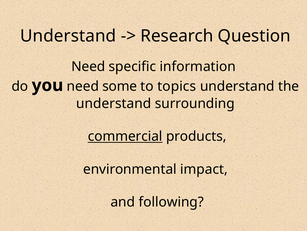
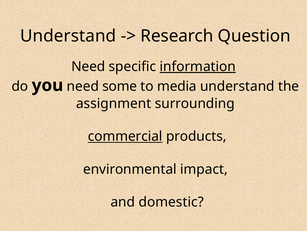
information underline: none -> present (198, 66)
topics: topics -> media (177, 86)
understand: understand -> assignment (114, 103)
following: following -> domestic (171, 202)
